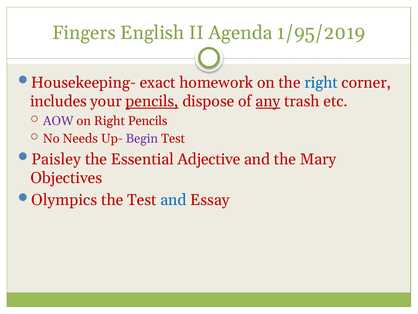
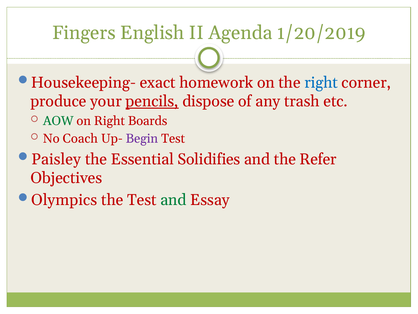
1/95/2019: 1/95/2019 -> 1/20/2019 (321, 33)
includes: includes -> produce (58, 101)
any underline: present -> none (268, 101)
AOW colour: purple -> green (58, 121)
Right Pencils: Pencils -> Boards (148, 121)
Needs: Needs -> Coach (80, 138)
Adjective: Adjective -> Solidifies (209, 159)
Mary: Mary -> Refer (318, 159)
and colour: blue -> green (173, 200)
